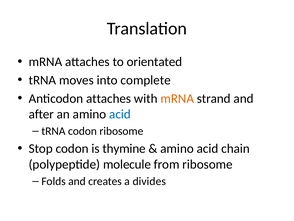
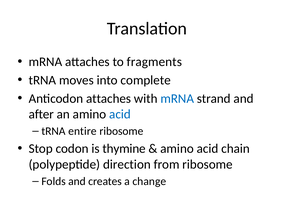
orientated: orientated -> fragments (154, 62)
mRNA colour: orange -> blue (177, 98)
tRNA codon: codon -> entire (82, 131)
molecule: molecule -> direction (127, 164)
divides: divides -> change (149, 181)
